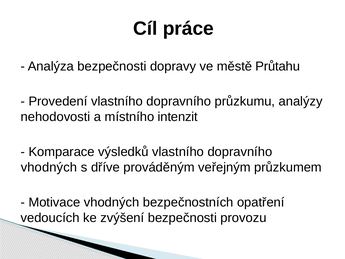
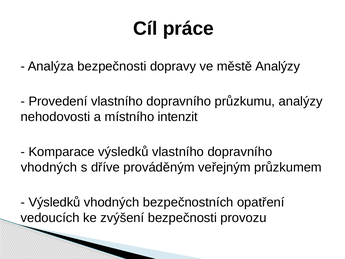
městě Průtahu: Průtahu -> Analýzy (278, 66)
Motivace: Motivace -> Výsledků (54, 202)
